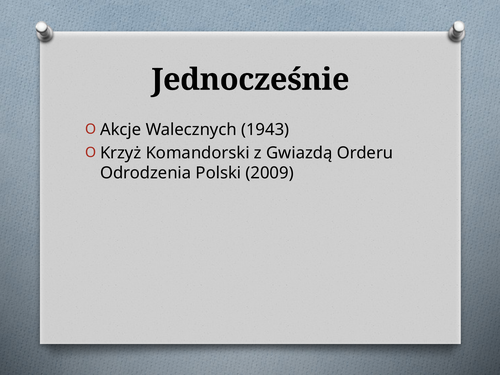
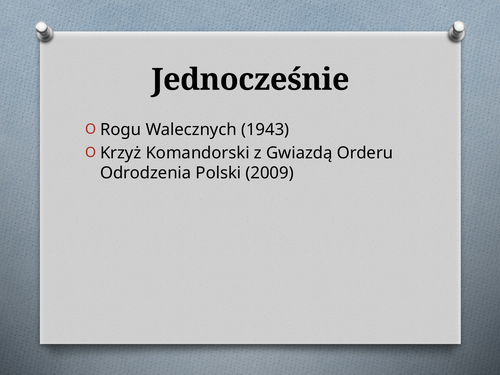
Akcje: Akcje -> Rogu (121, 130)
